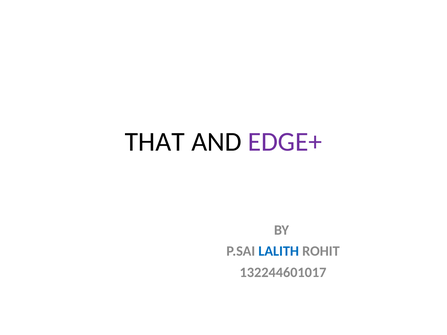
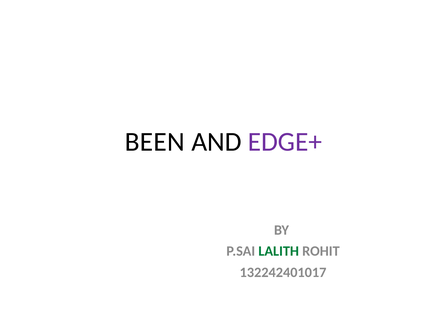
THAT: THAT -> BEEN (155, 142)
LALITH colour: blue -> green (279, 251)
132244601017: 132244601017 -> 132242401017 (283, 273)
